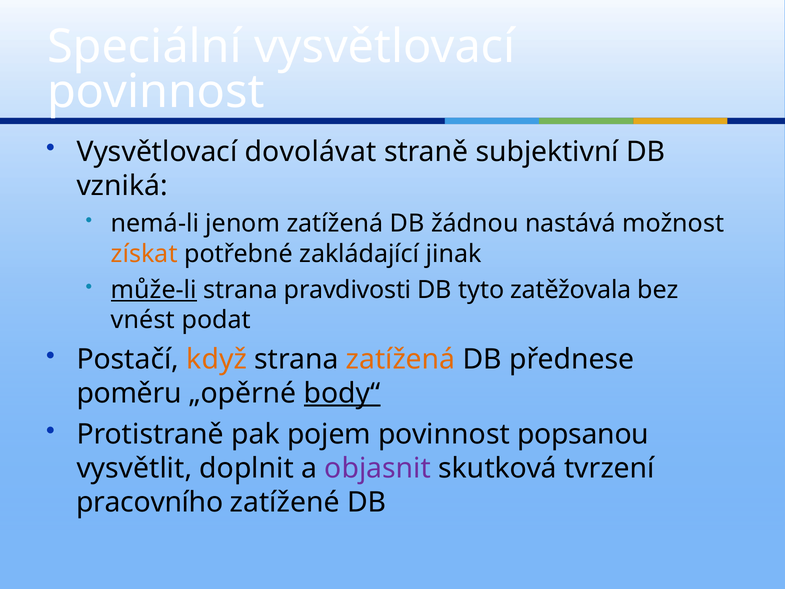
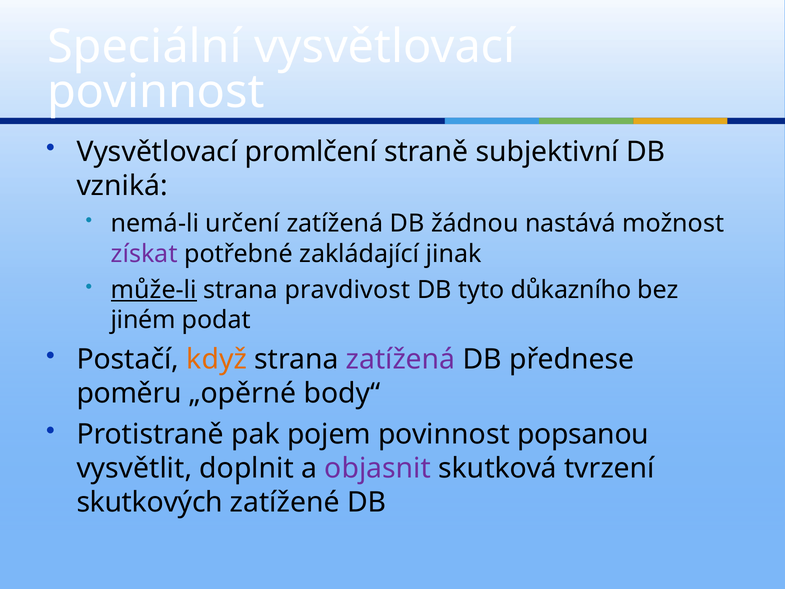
dovolávat: dovolávat -> promlčení (311, 152)
jenom: jenom -> určení (243, 224)
získat colour: orange -> purple (144, 254)
pravdivosti: pravdivosti -> pravdivost (347, 290)
zatěžovala: zatěžovala -> důkazního (571, 290)
vnést: vnést -> jiném (143, 320)
zatížená colour: orange -> purple (401, 359)
body“ underline: present -> none (342, 393)
pracovního: pracovního -> skutkových (150, 502)
